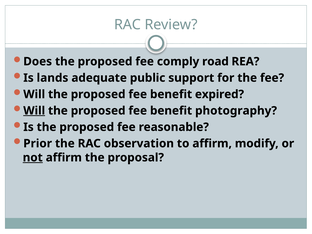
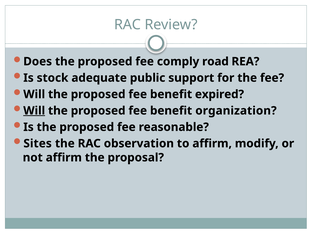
lands: lands -> stock (53, 78)
photography: photography -> organization (236, 111)
Prior: Prior -> Sites (38, 143)
not underline: present -> none (33, 158)
